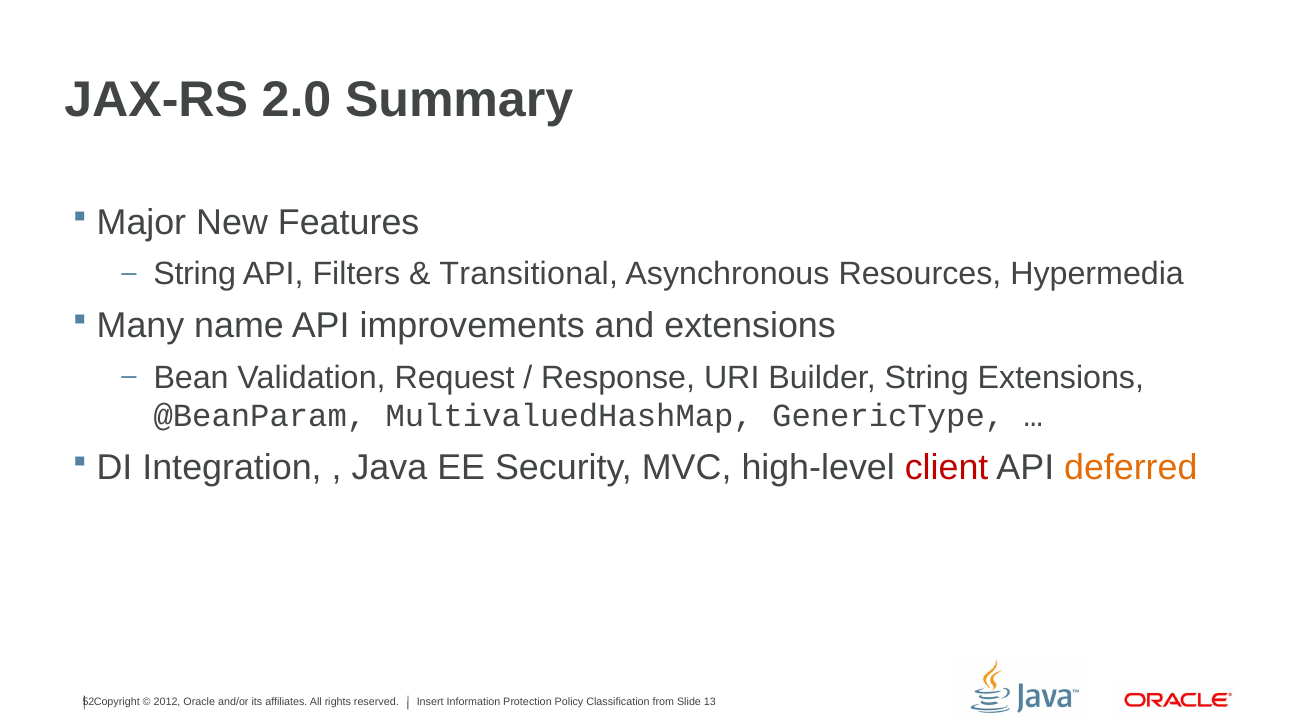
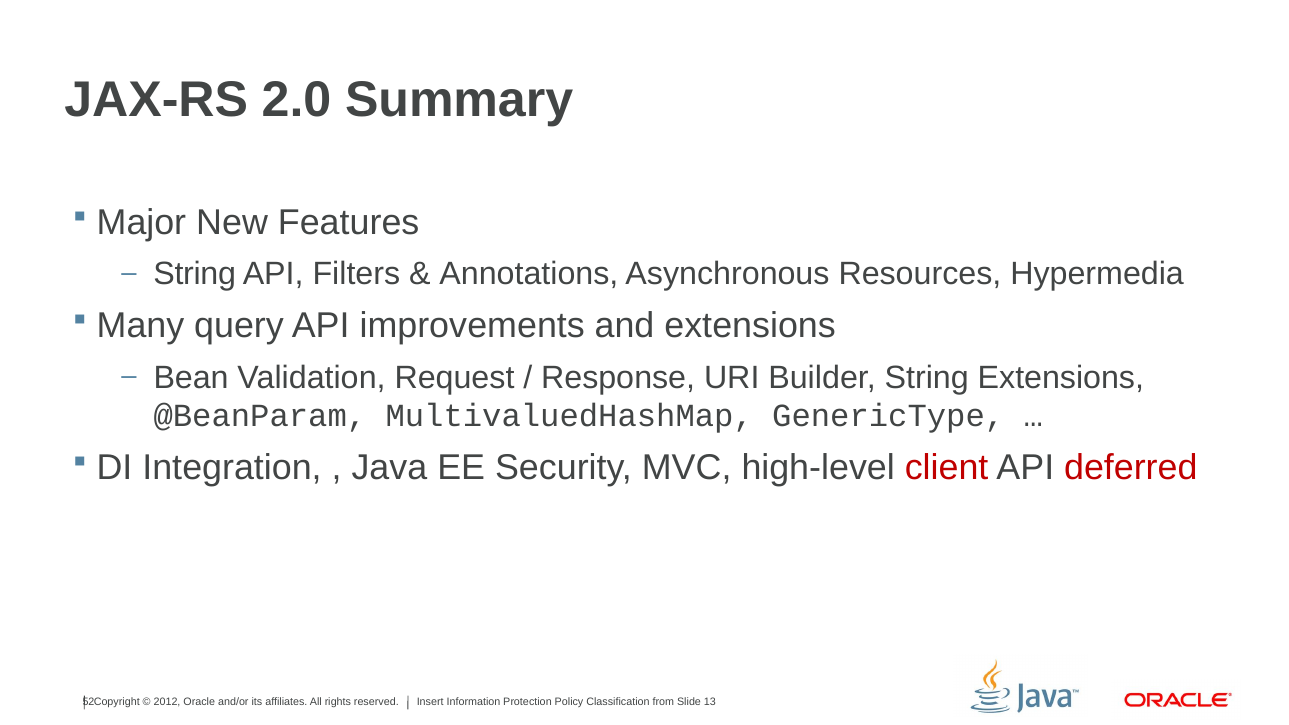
Transitional: Transitional -> Annotations (529, 274)
name: name -> query (239, 326)
deferred colour: orange -> red (1131, 468)
